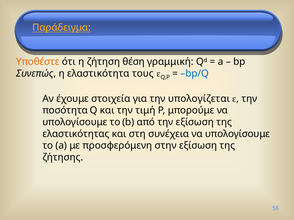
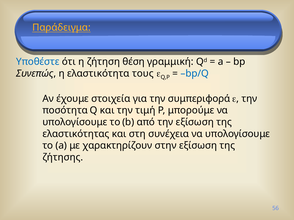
Υποθέστε colour: orange -> blue (38, 62)
υπολογίζεται: υπολογίζεται -> συμπεριφορά (199, 99)
προσφερόμενη: προσφερόμενη -> χαρακτηρίζουν (117, 146)
